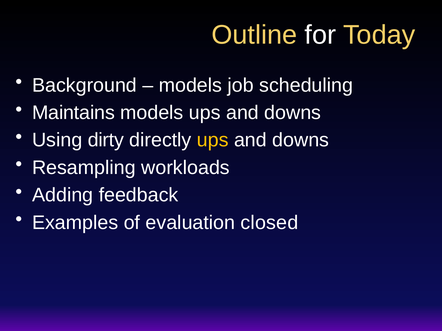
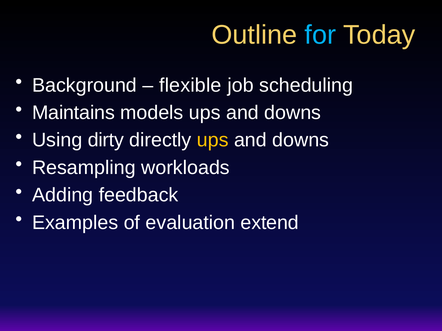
for colour: white -> light blue (320, 35)
models: models -> flexible (190, 85)
closed: closed -> extend (270, 223)
